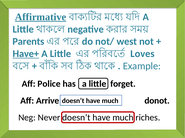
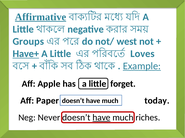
Parents: Parents -> Groups (28, 42)
Example underline: none -> present (142, 66)
Police: Police -> Apple (49, 84)
Arrive: Arrive -> Paper (48, 101)
donot: donot -> today (157, 101)
have underline: none -> present (101, 118)
